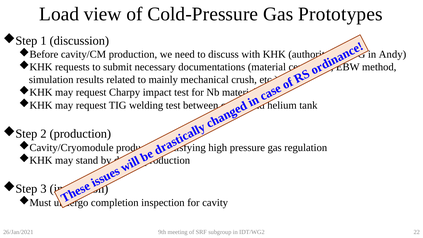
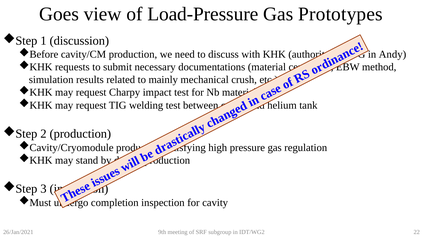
Load: Load -> Goes (59, 14)
Cold-Pressure: Cold-Pressure -> Load-Pressure (203, 14)
